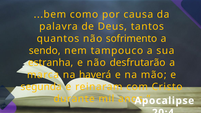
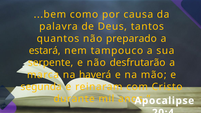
sofrimento: sofrimento -> preparado (131, 39)
sendo: sendo -> estará (45, 51)
estranha: estranha -> serpente (51, 63)
